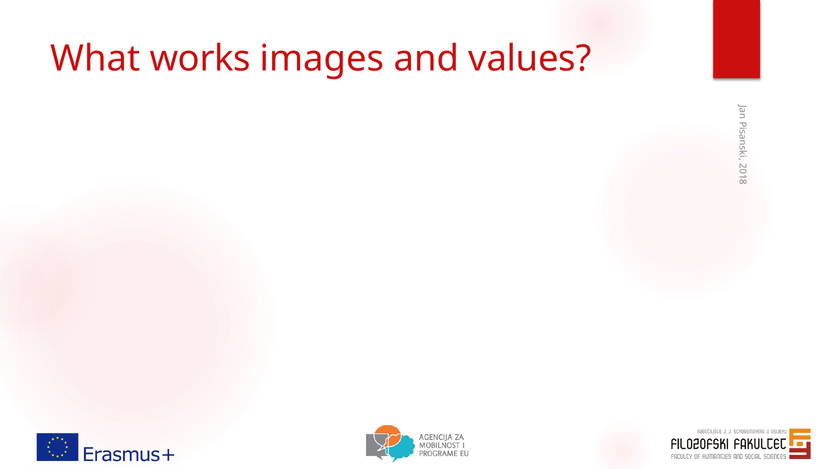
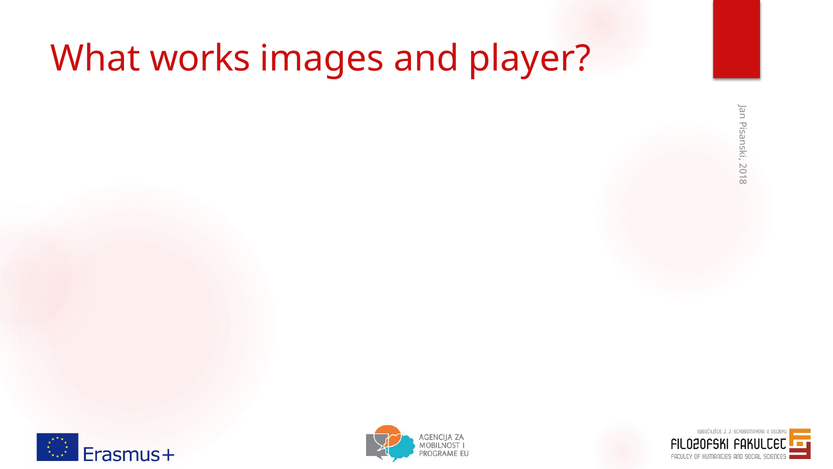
values: values -> player (530, 58)
